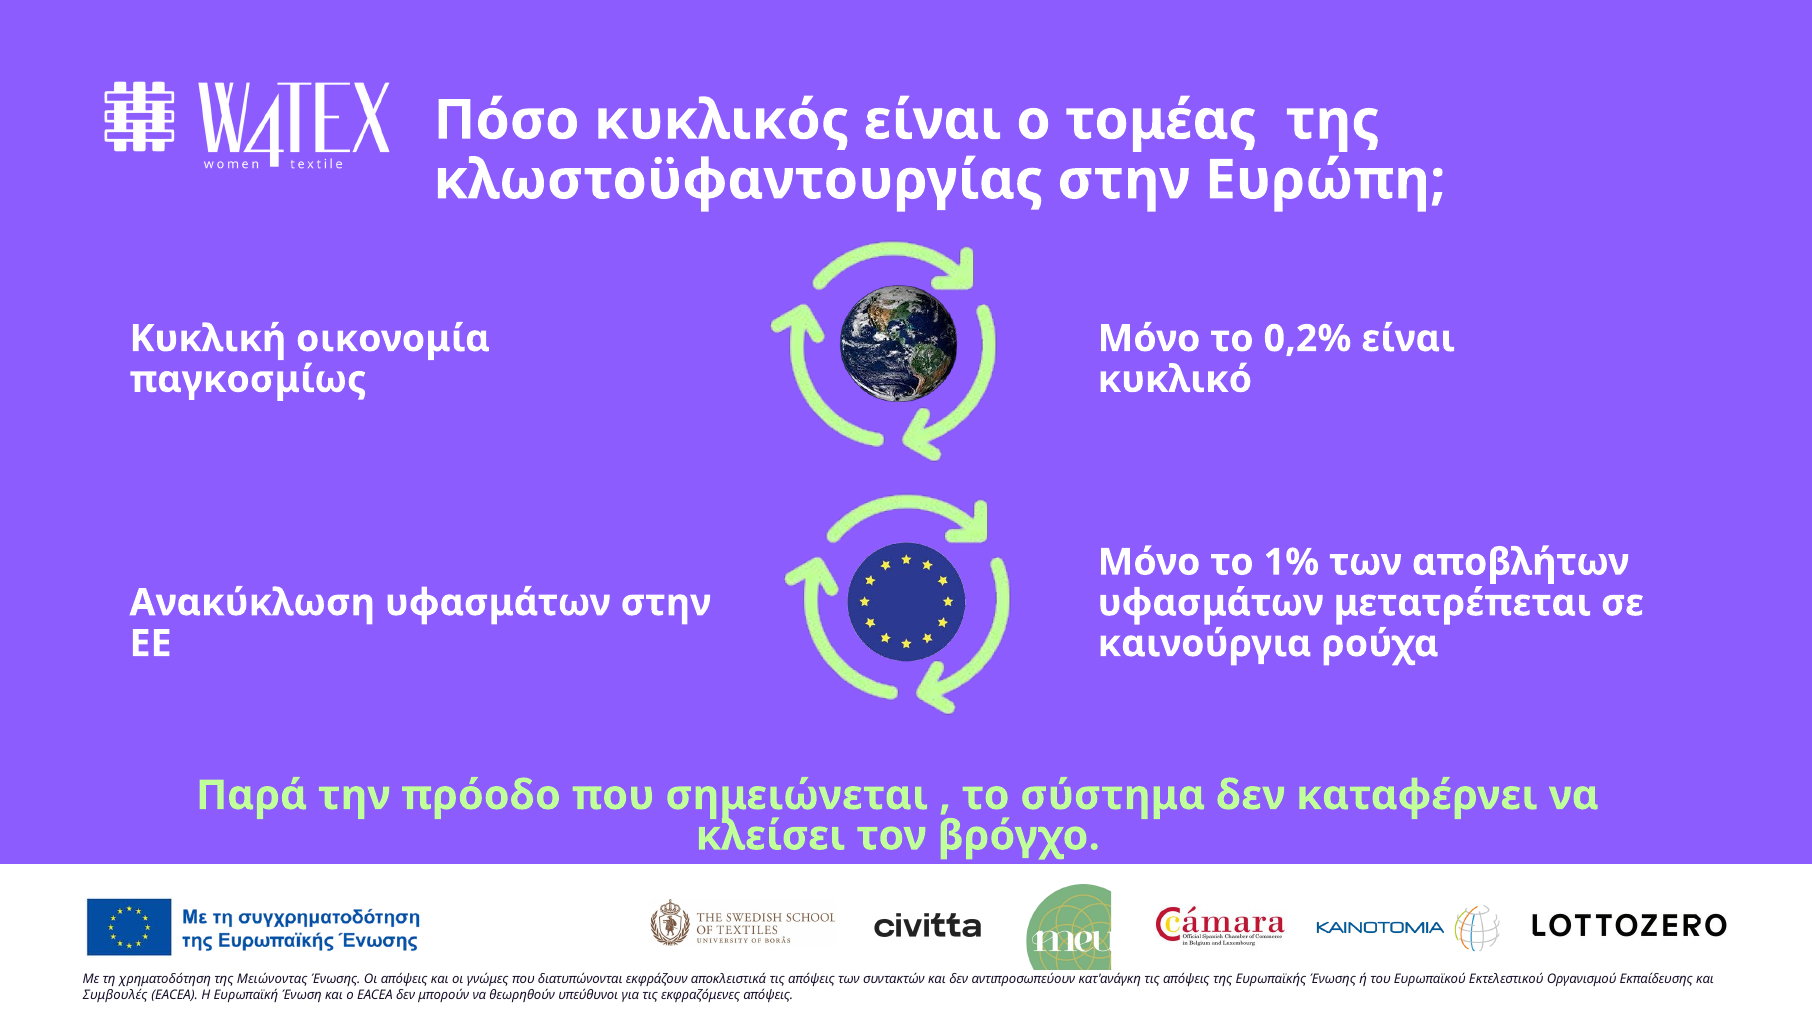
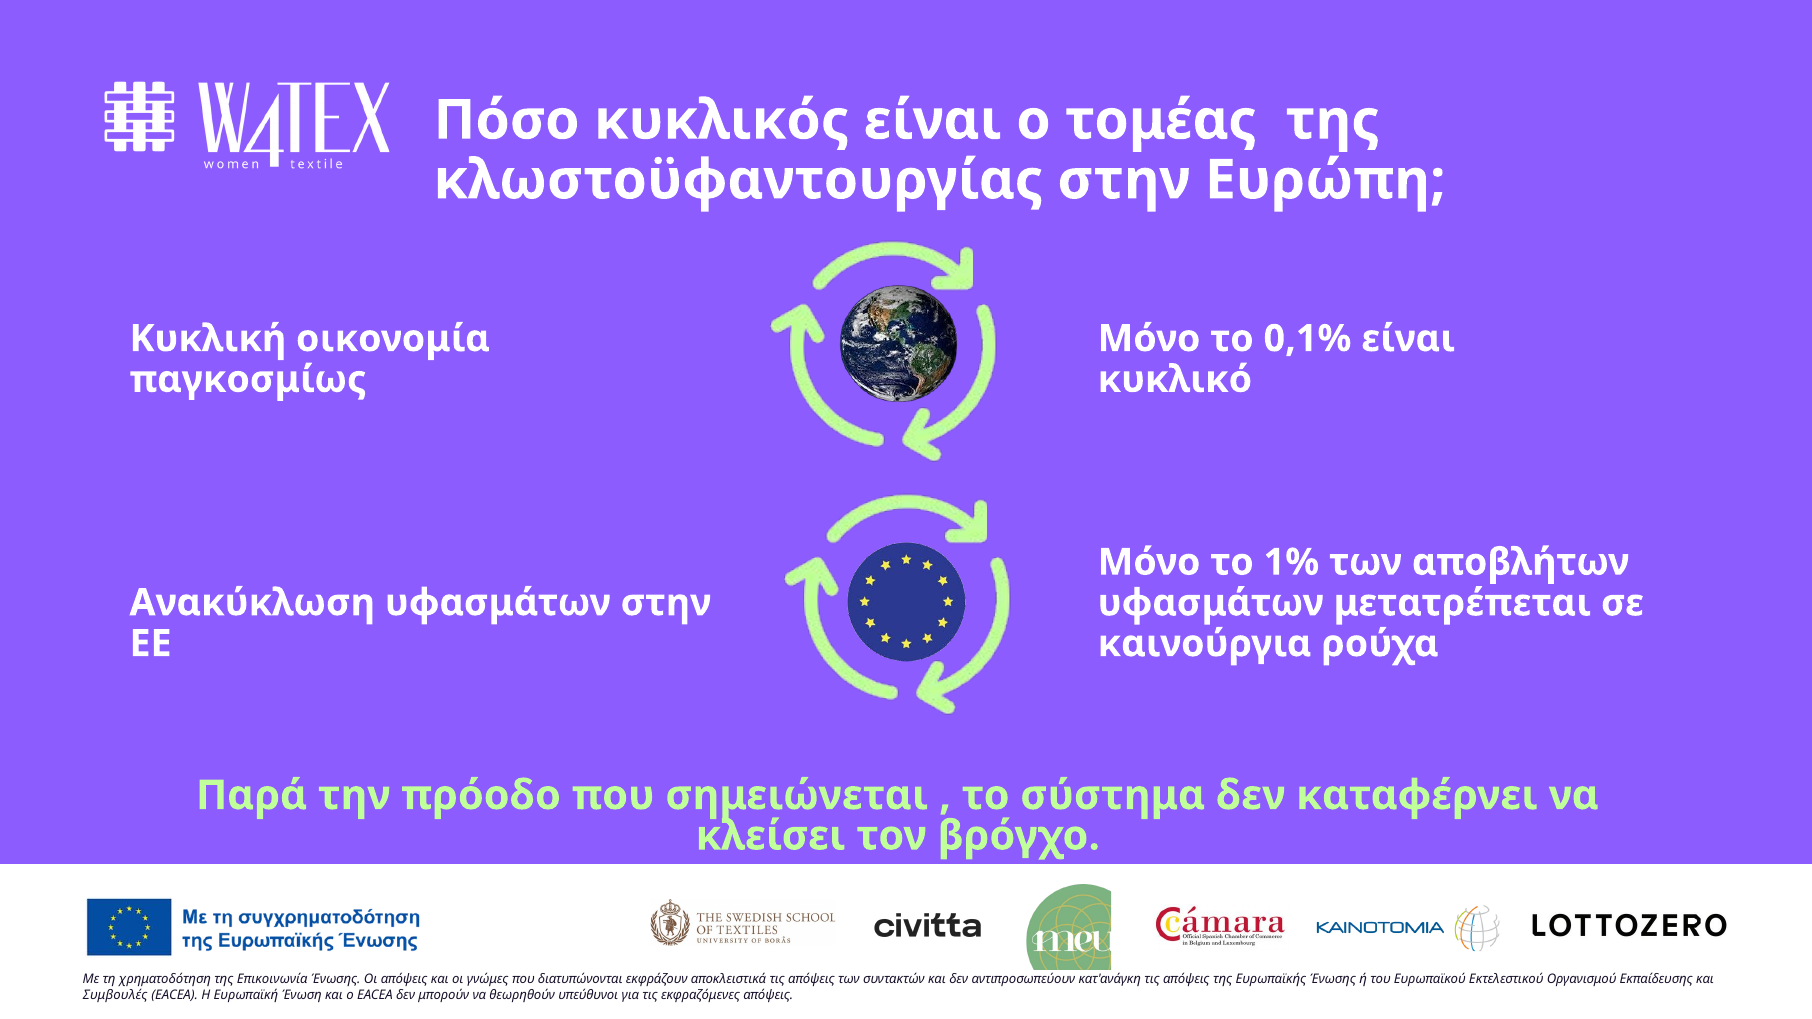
0,2%: 0,2% -> 0,1% (1308, 339)
Μειώνοντας: Μειώνοντας -> Επικοινωνία (272, 979)
